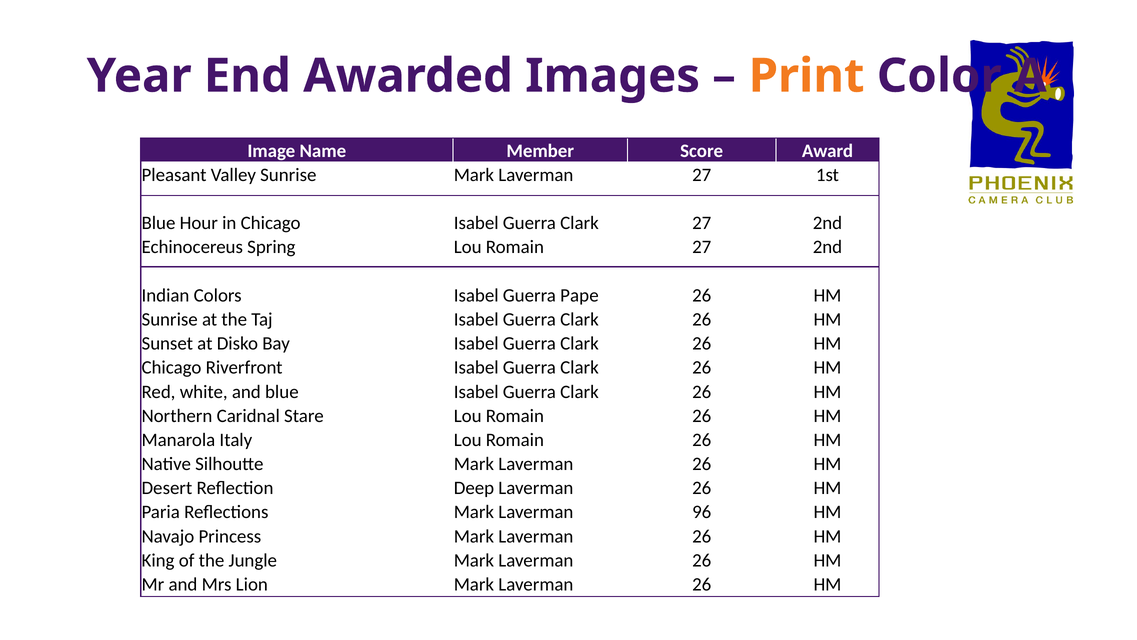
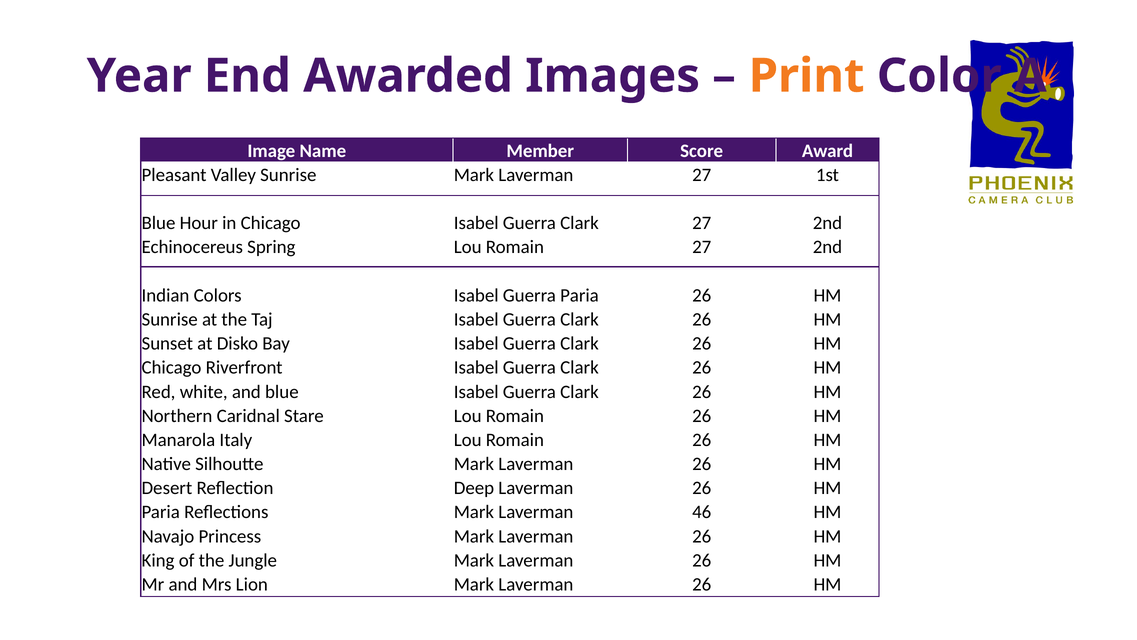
Guerra Pape: Pape -> Paria (579, 295)
96: 96 -> 46 (702, 512)
